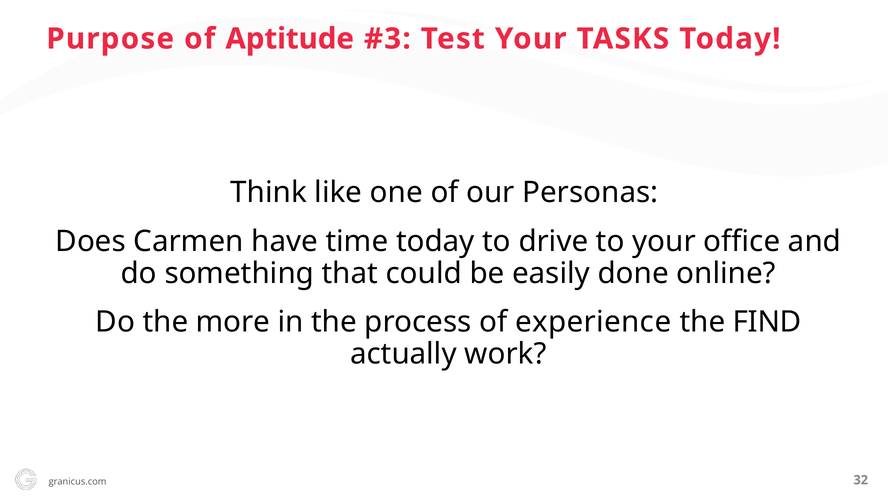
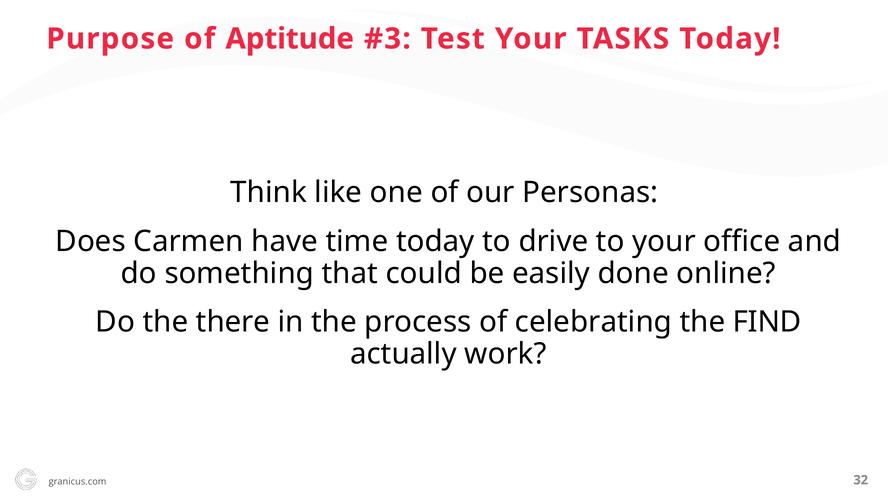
more: more -> there (233, 322)
experience: experience -> celebrating (593, 322)
